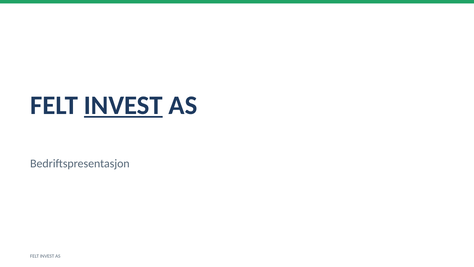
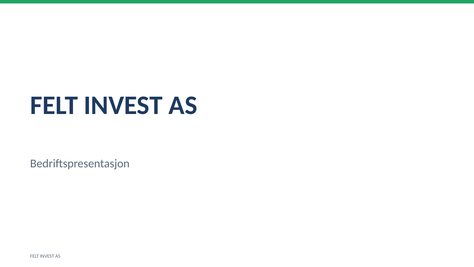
INVEST underline: present -> none (123, 105)
